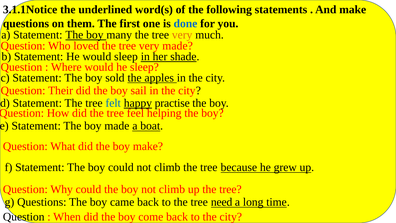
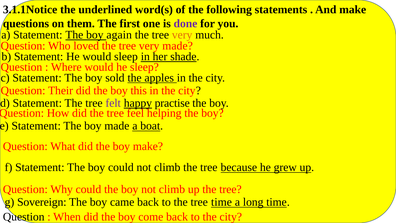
done colour: blue -> purple (185, 24)
many: many -> again (119, 35)
sail: sail -> this (139, 91)
felt colour: blue -> purple (113, 103)
g Questions: Questions -> Sovereign (42, 202)
tree need: need -> time (221, 202)
